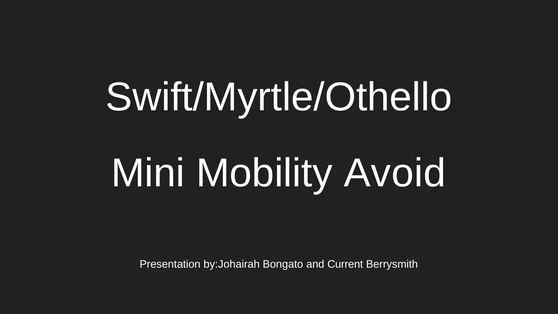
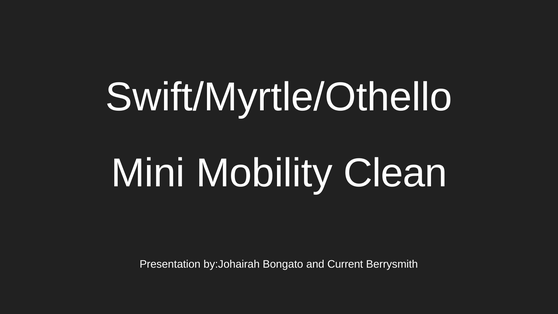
Avoid: Avoid -> Clean (395, 173)
